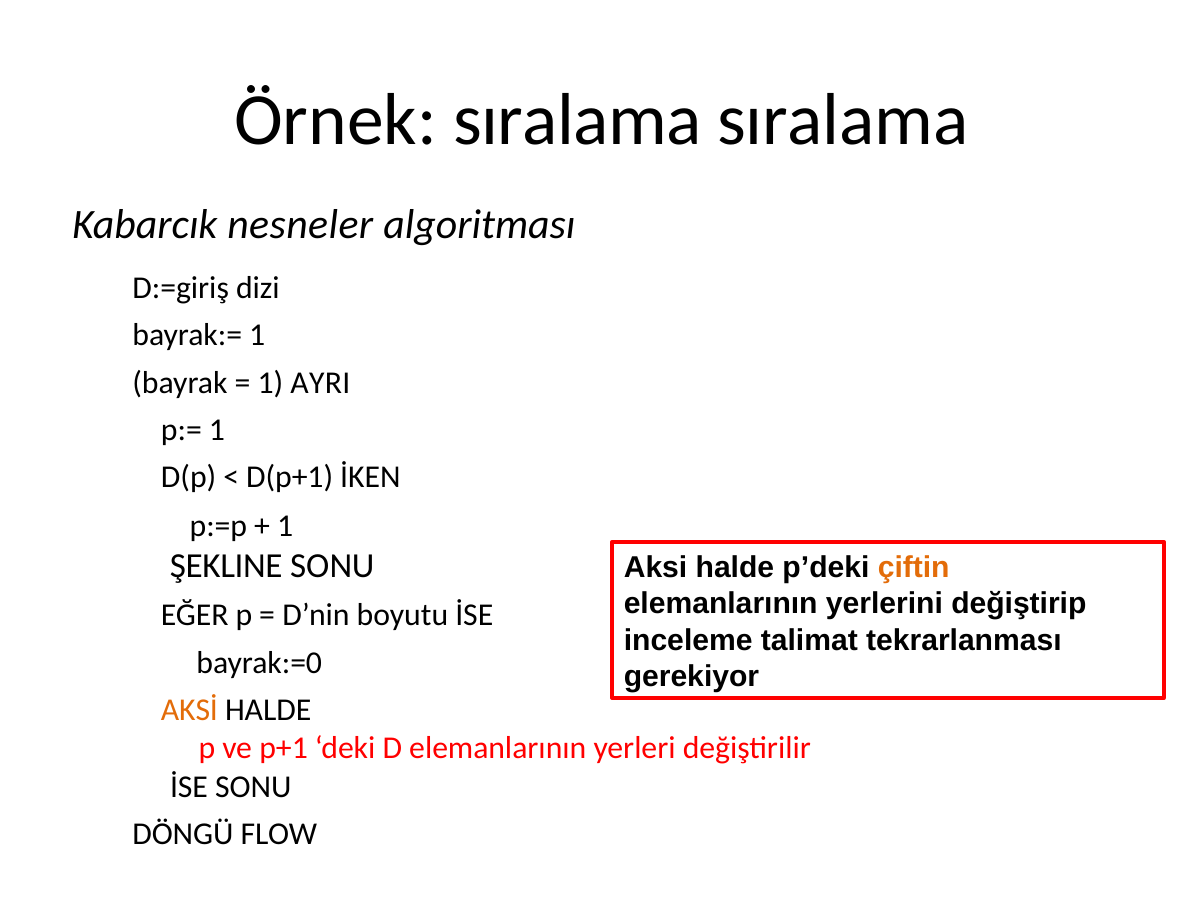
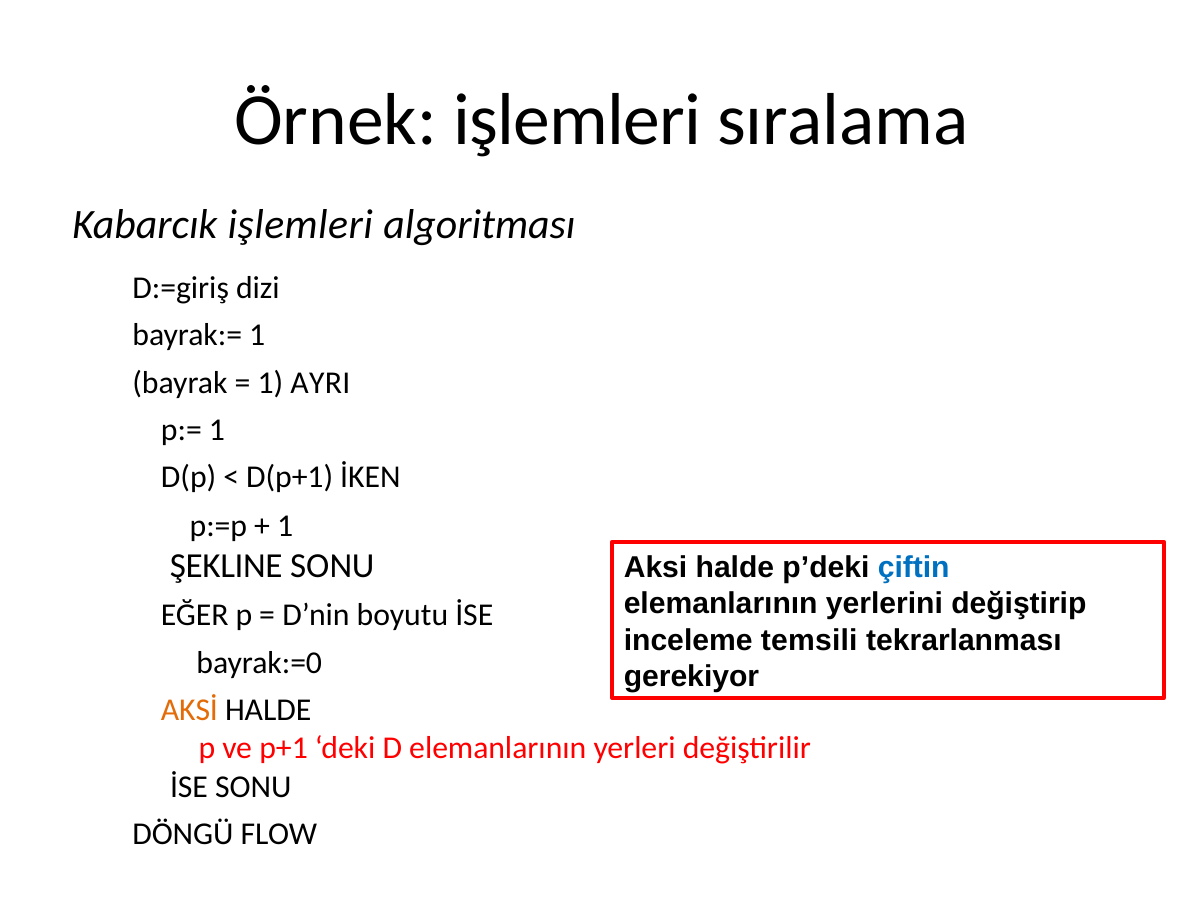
Örnek sıralama: sıralama -> işlemleri (577, 121)
Kabarcık nesneler: nesneler -> işlemleri (300, 225)
çiftin colour: orange -> blue (914, 568)
talimat: talimat -> temsili (809, 640)
